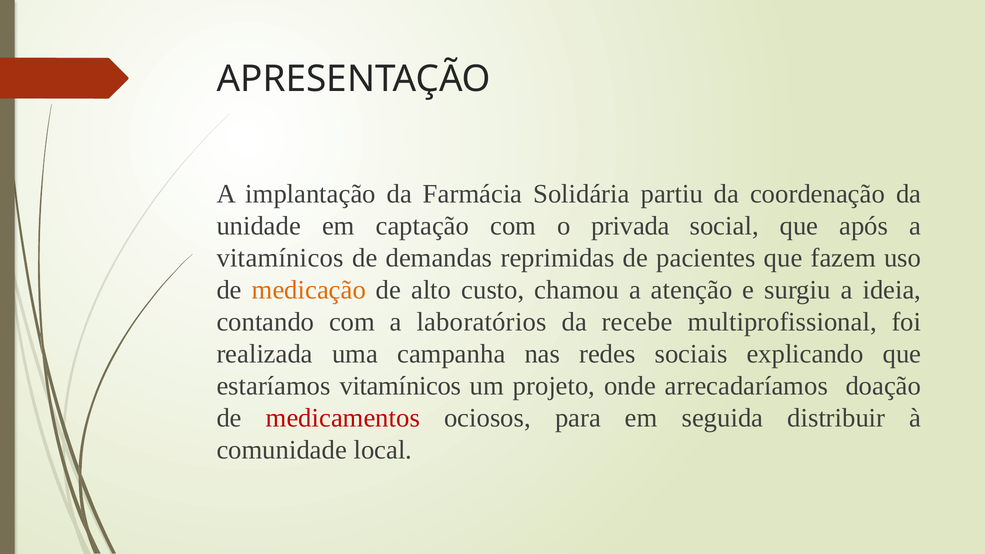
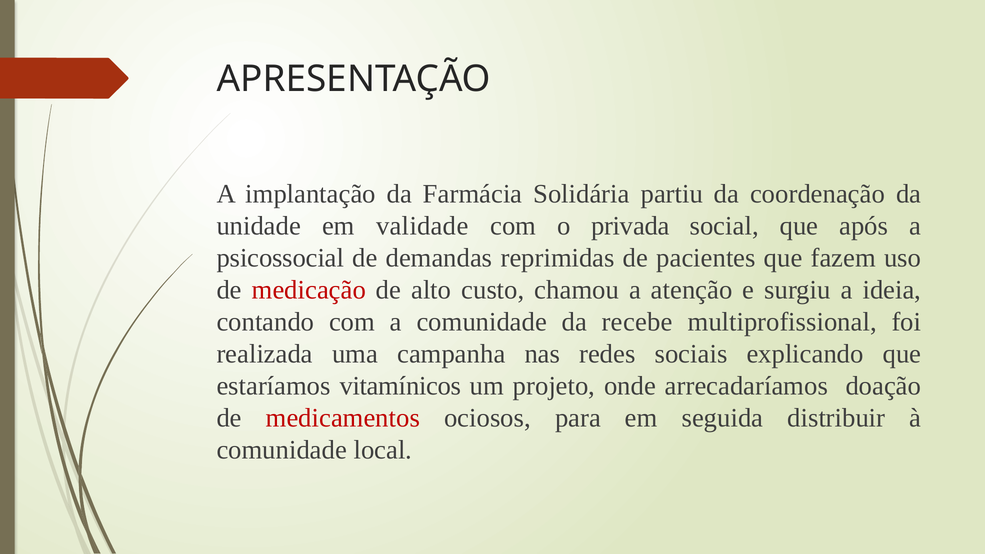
captação: captação -> validade (422, 226)
vitamínicos: vitamínicos -> psicossocial (280, 258)
medicação colour: orange -> red (309, 290)
a laboratórios: laboratórios -> comunidade (482, 322)
